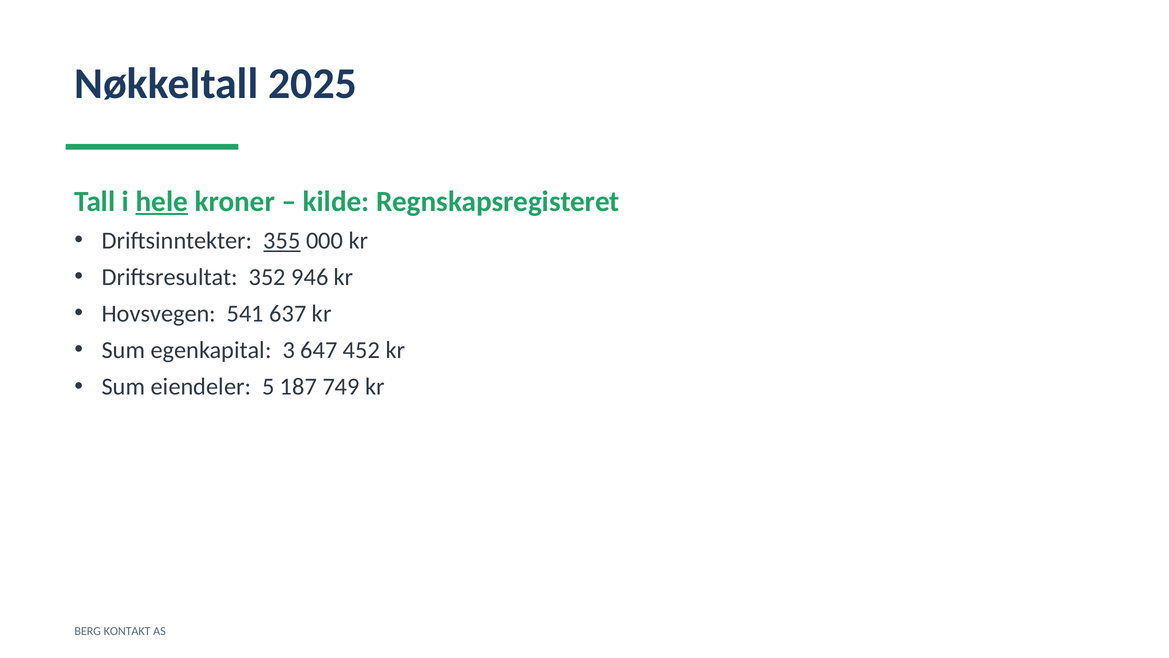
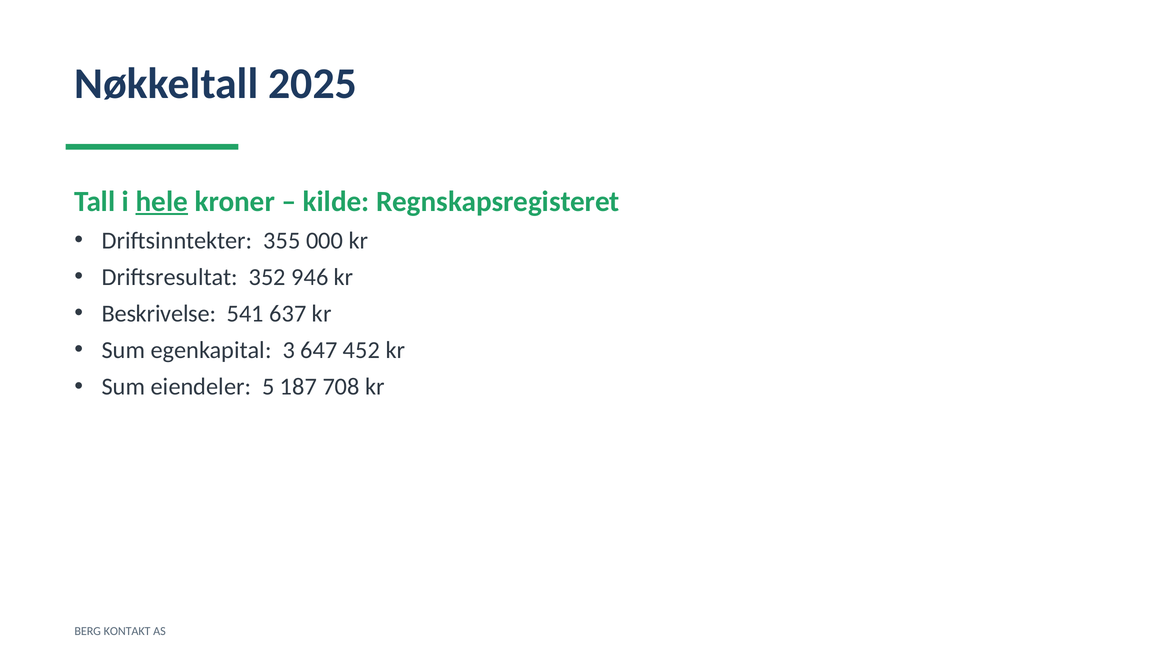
355 underline: present -> none (282, 240)
Hovsvegen: Hovsvegen -> Beskrivelse (159, 313)
749: 749 -> 708 (341, 387)
